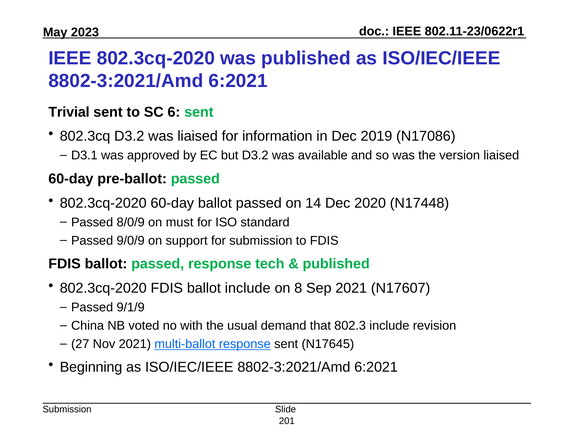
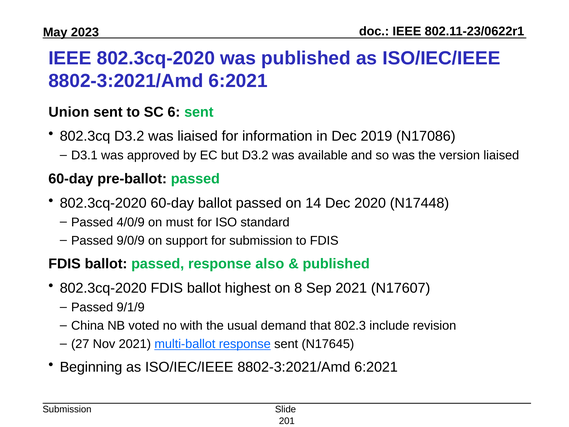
Trivial: Trivial -> Union (69, 112)
8/0/9: 8/0/9 -> 4/0/9 (131, 222)
tech: tech -> also (270, 264)
ballot include: include -> highest (248, 288)
